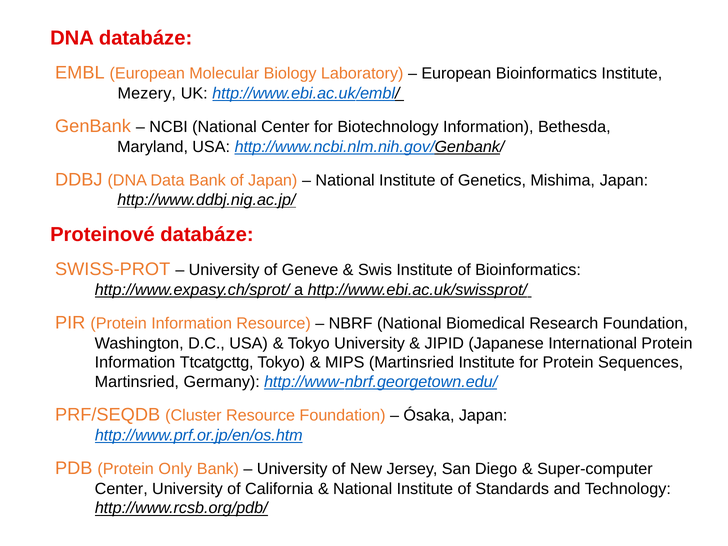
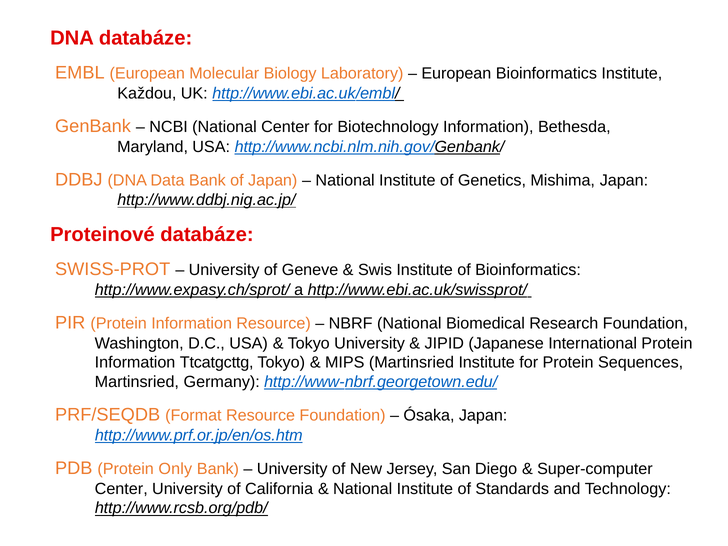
Mezery: Mezery -> Každou (147, 93)
Cluster: Cluster -> Format (193, 416)
